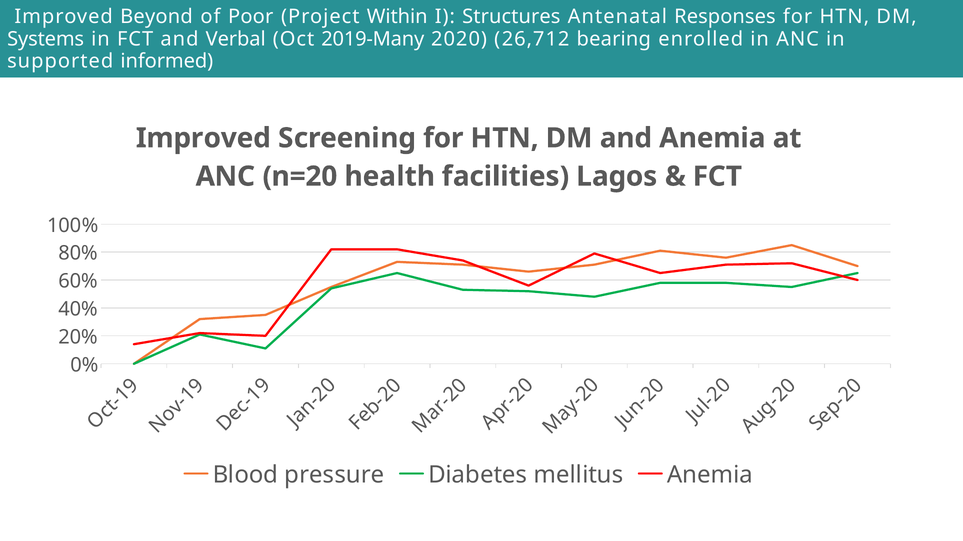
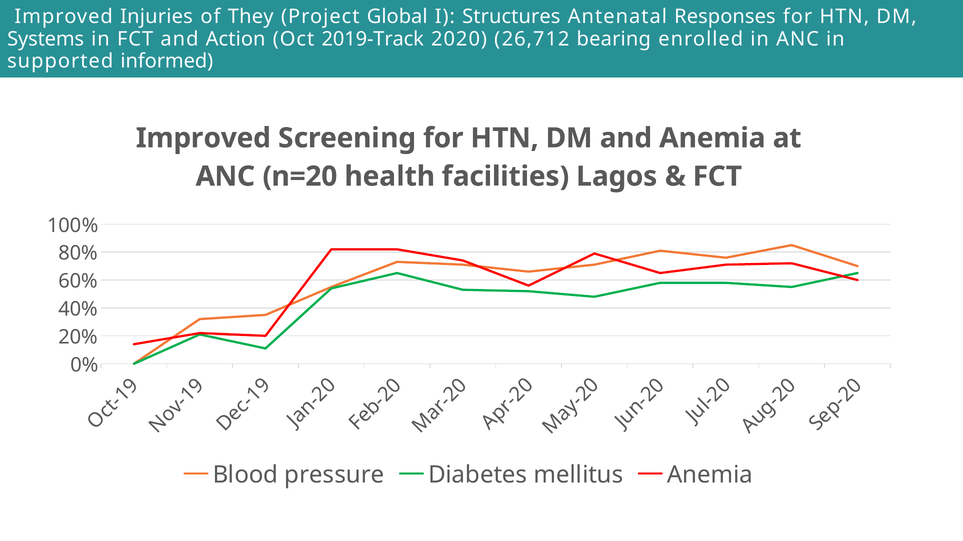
Beyond: Beyond -> Injuries (157, 17)
Poor: Poor -> They (251, 17)
Within: Within -> Global (397, 17)
Verbal: Verbal -> Action (236, 39)
2019-Many: 2019-Many -> 2019-Track (373, 39)
